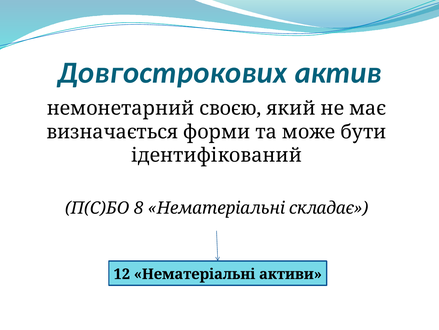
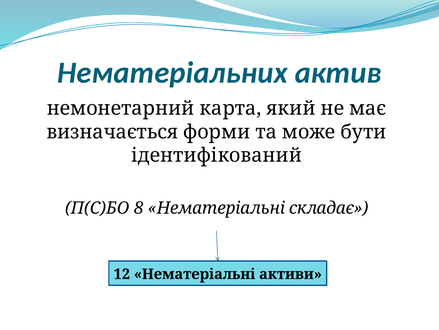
Довгострокових: Довгострокових -> Нематеріальних (172, 73)
своєю: своєю -> карта (230, 108)
